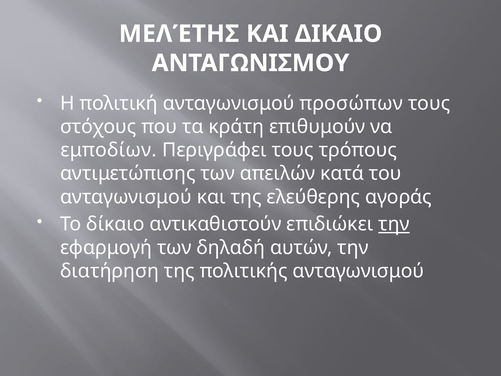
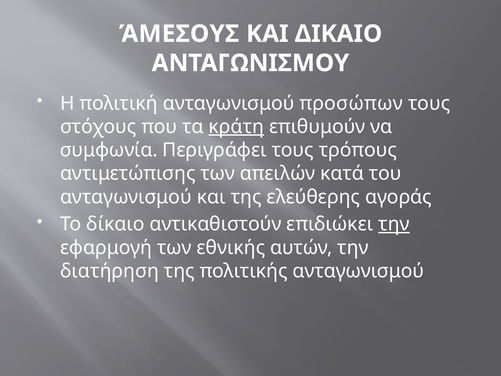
ΜΕΛΈΤΗΣ: ΜΕΛΈΤΗΣ -> ΆΜΕΣΟΥΣ (179, 34)
κράτη underline: none -> present (236, 127)
εμποδίων: εμποδίων -> συμφωνία (109, 150)
δηλαδή: δηλαδή -> εθνικής (231, 247)
